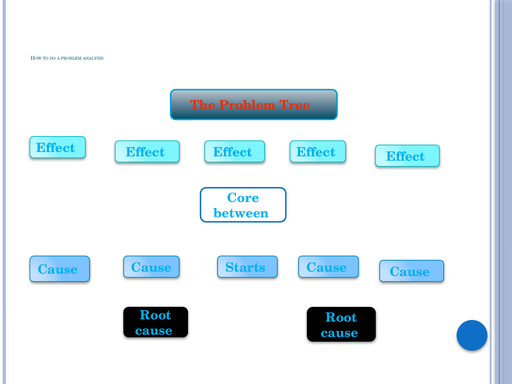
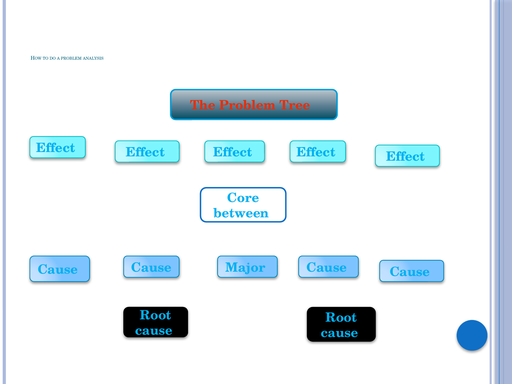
Starts: Starts -> Major (246, 268)
